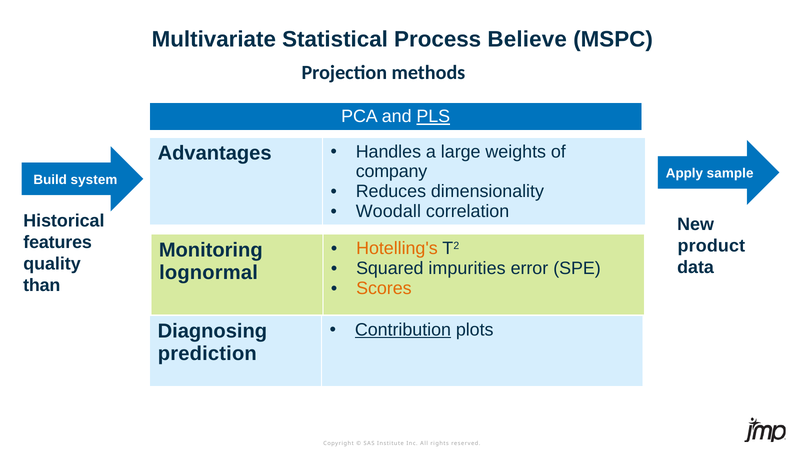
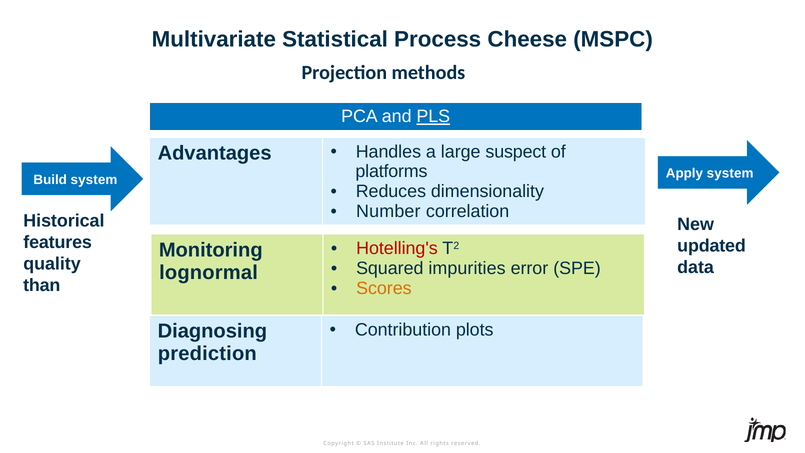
Believe: Believe -> Cheese (527, 40)
weights: weights -> suspect (516, 152)
company: company -> platforms (391, 171)
Apply sample: sample -> system (730, 173)
Woodall: Woodall -> Number (388, 211)
product: product -> updated (712, 246)
Hotelling's colour: orange -> red (397, 248)
Contribution underline: present -> none (403, 330)
